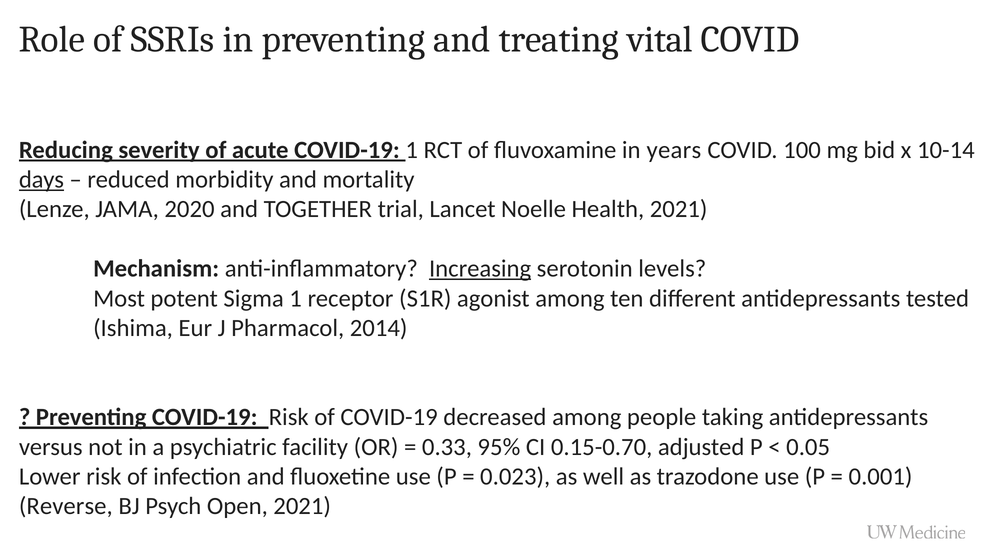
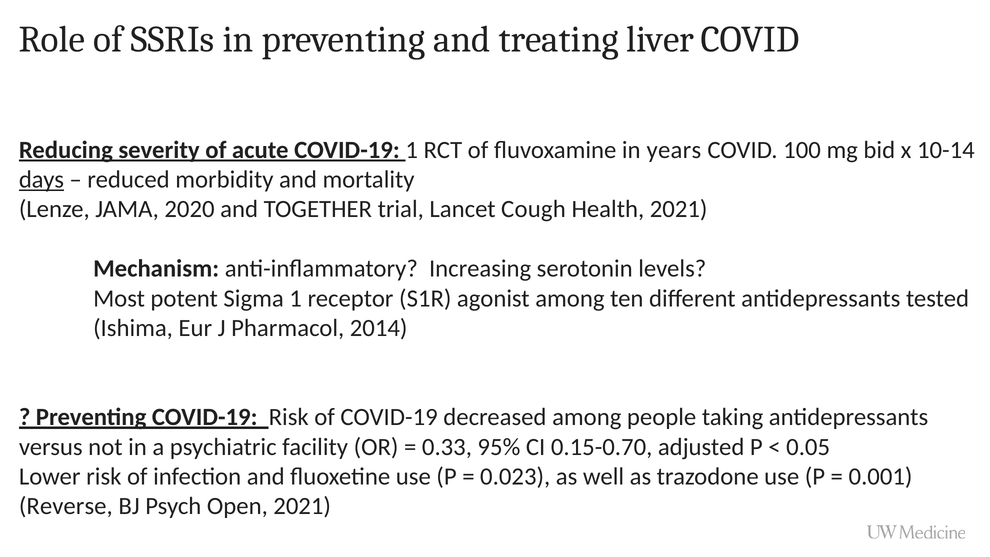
vital: vital -> liver (660, 39)
Noelle: Noelle -> Cough (533, 209)
Increasing underline: present -> none (480, 269)
